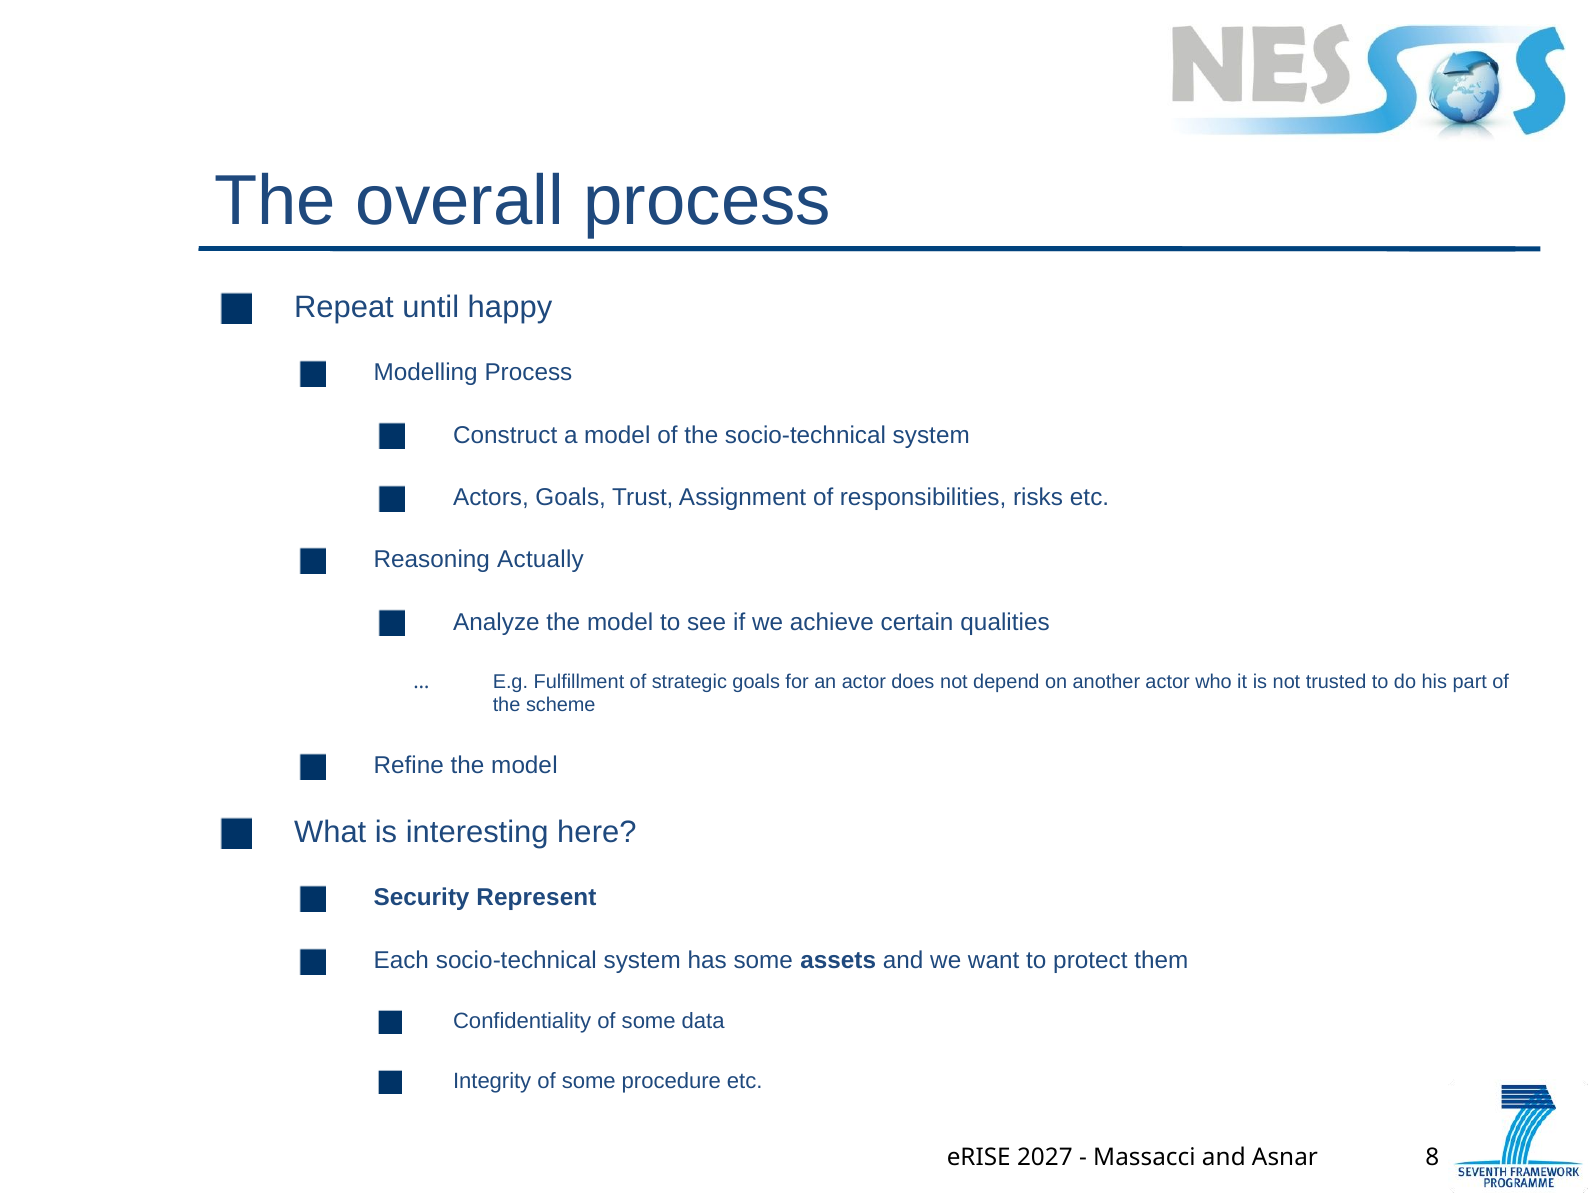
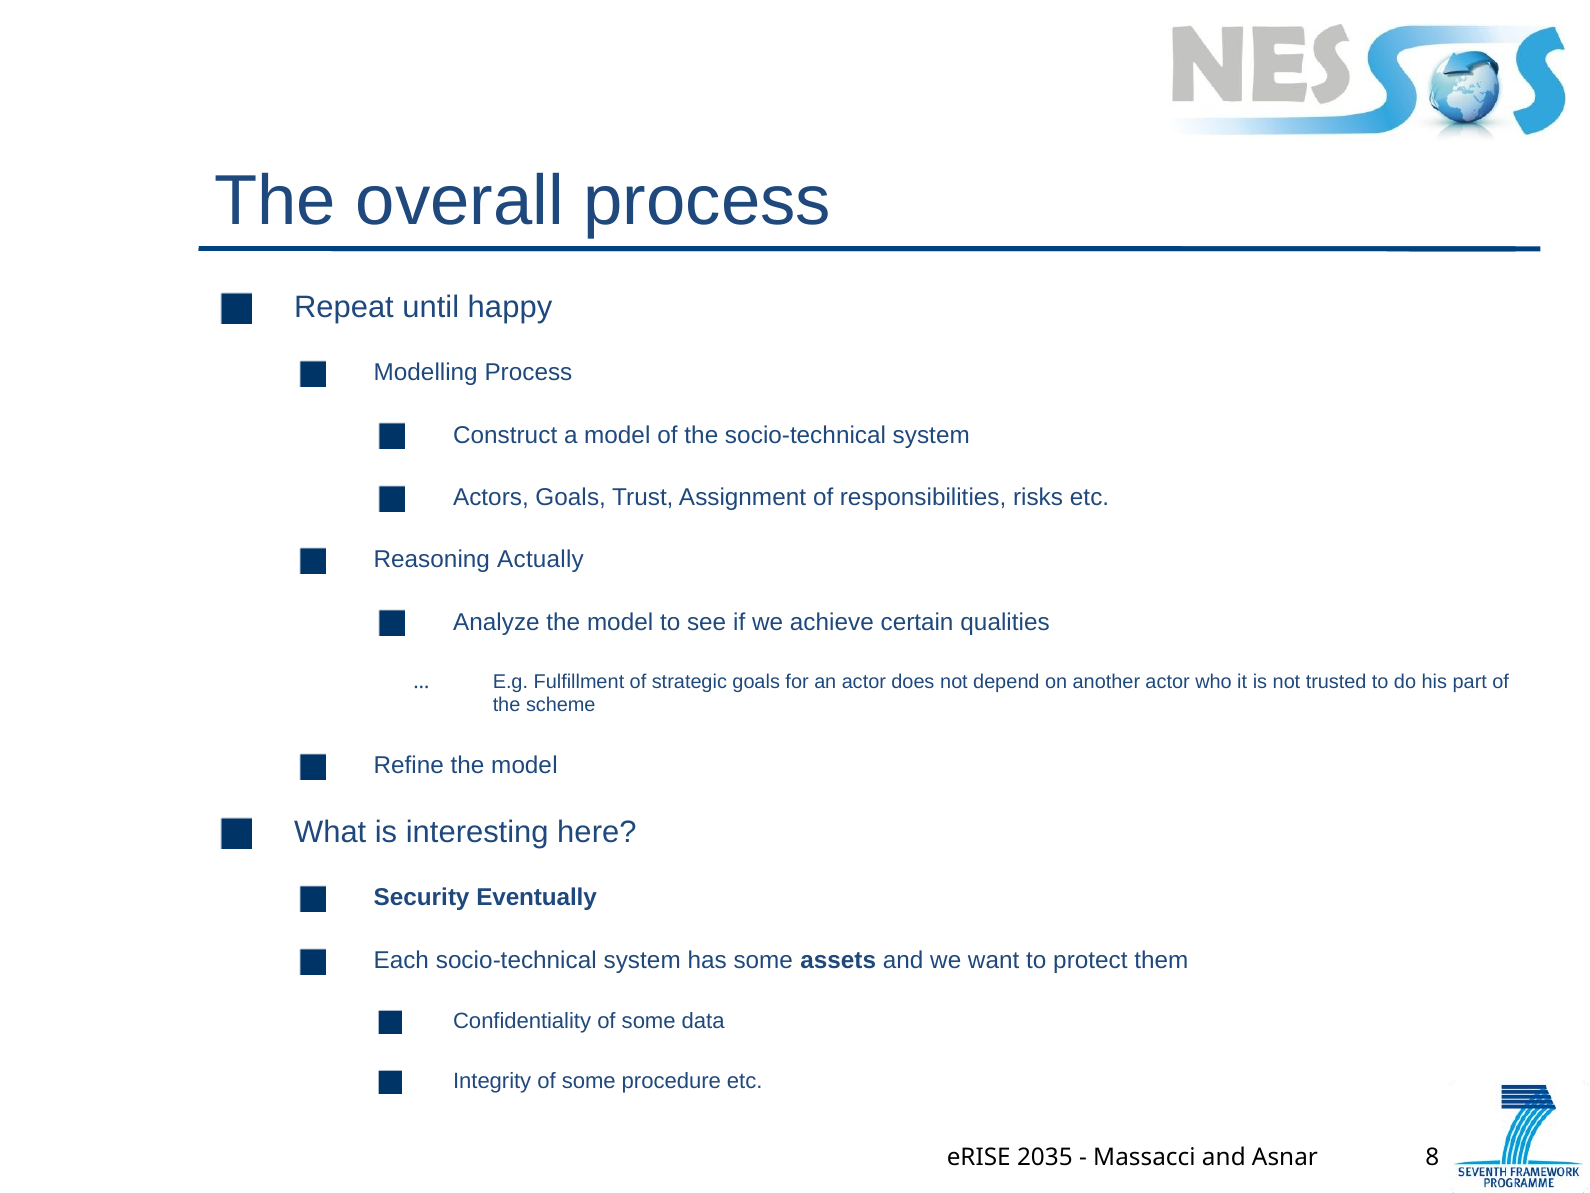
Represent: Represent -> Eventually (537, 898)
2027: 2027 -> 2035 (1045, 1157)
